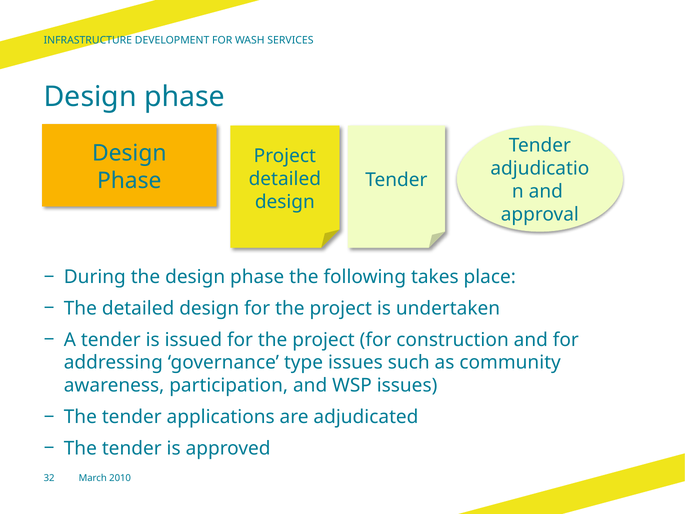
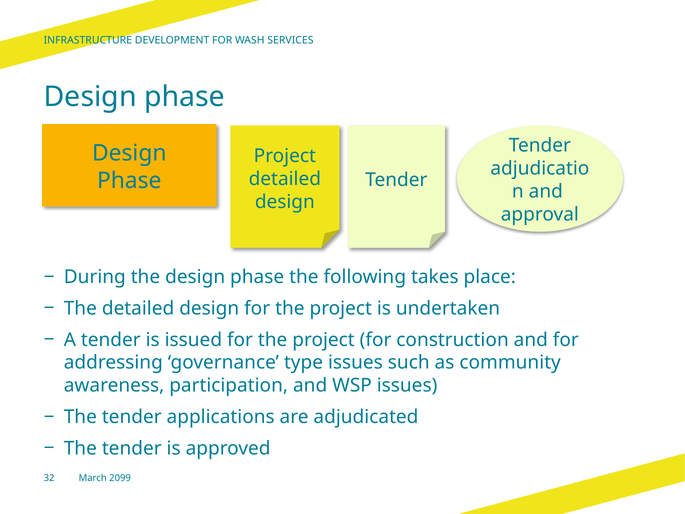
2010: 2010 -> 2099 (120, 478)
